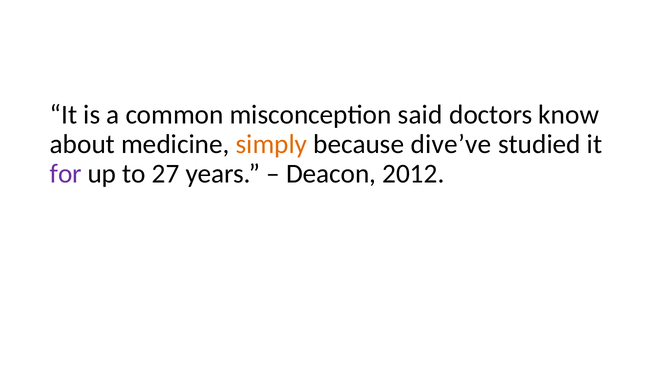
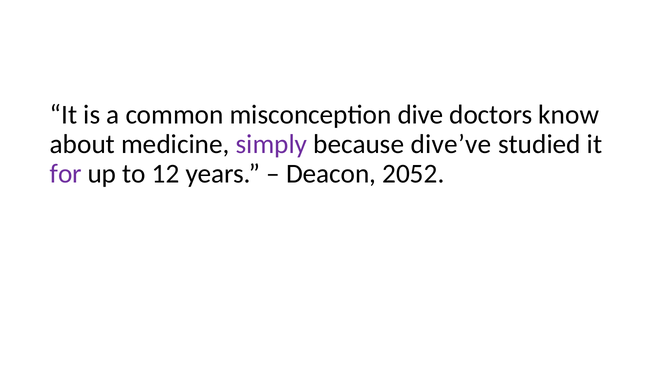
said: said -> dive (420, 115)
simply colour: orange -> purple (271, 145)
27: 27 -> 12 (166, 174)
2012: 2012 -> 2052 (413, 174)
